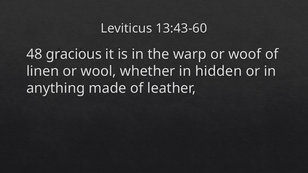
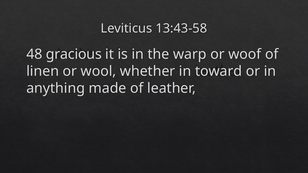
13:43-60: 13:43-60 -> 13:43-58 (181, 29)
hidden: hidden -> toward (219, 71)
